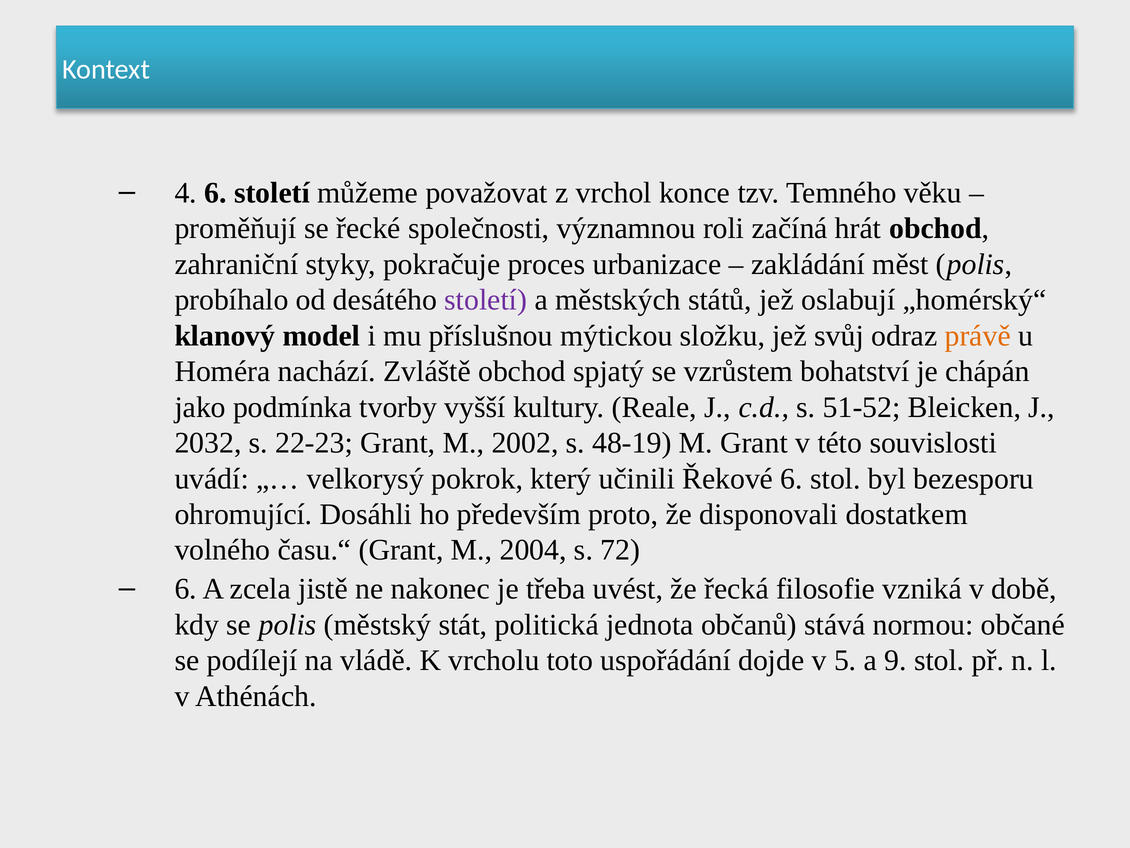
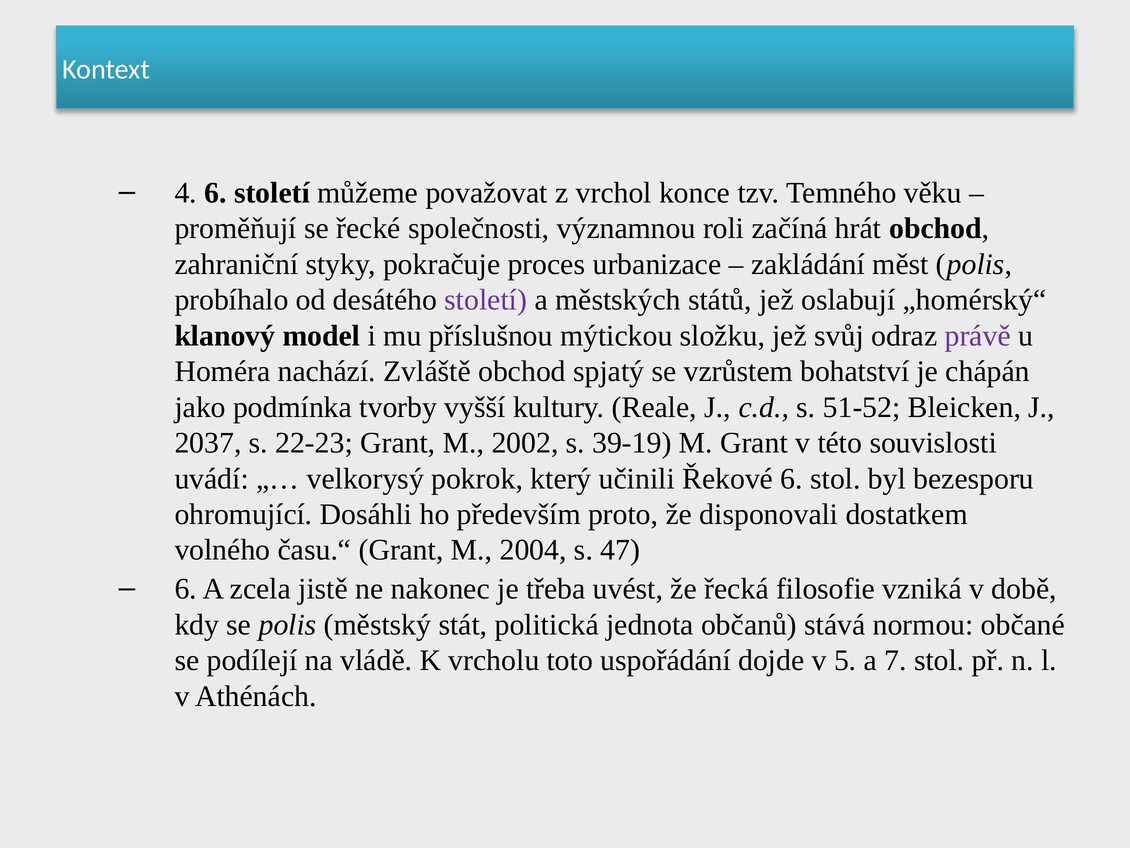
právě colour: orange -> purple (978, 335)
2032: 2032 -> 2037 (208, 443)
48-19: 48-19 -> 39-19 (632, 443)
72: 72 -> 47 (620, 550)
9: 9 -> 7 (896, 660)
